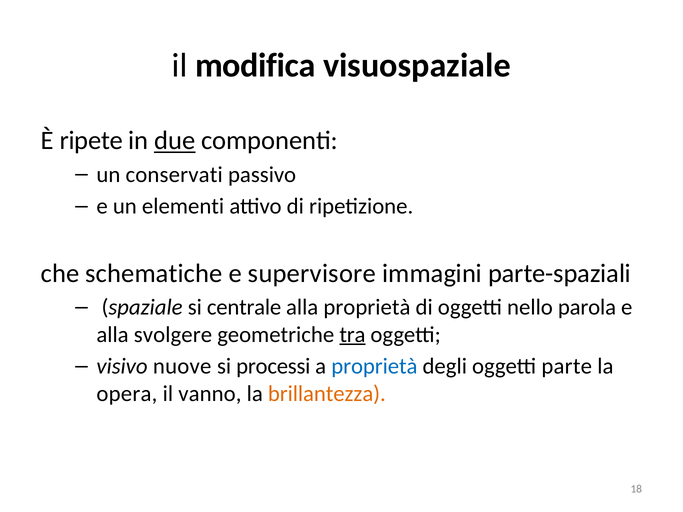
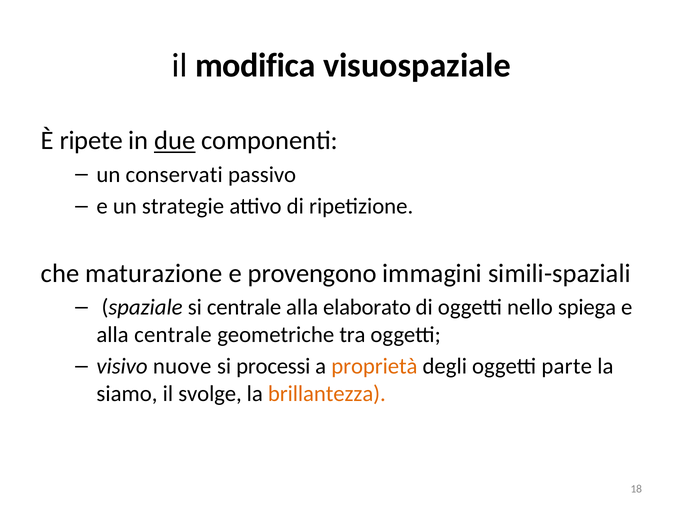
elementi: elementi -> strategie (183, 206)
schematiche: schematiche -> maturazione (154, 274)
supervisore: supervisore -> provengono (312, 274)
parte-spaziali: parte-spaziali -> simili-spaziali (559, 274)
alla proprietà: proprietà -> elaborato (367, 307)
parola: parola -> spiega (587, 307)
alla svolgere: svolgere -> centrale (173, 335)
tra underline: present -> none (352, 335)
proprietà colour: blue -> orange (374, 367)
opera: opera -> siamo (127, 394)
vanno: vanno -> svolge (210, 394)
